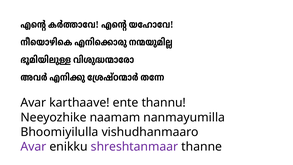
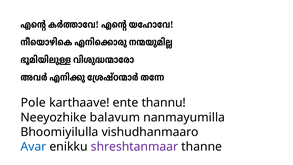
Avar: Avar -> Pole (33, 103)
naamam: naamam -> balavum (115, 117)
Avar colour: purple -> blue (33, 147)
